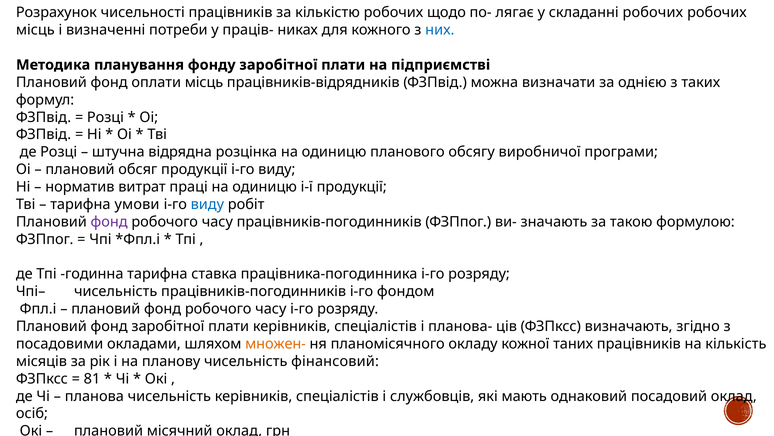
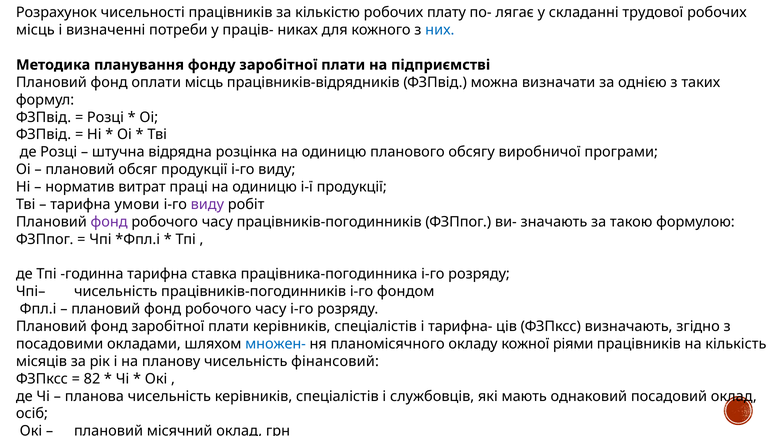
щодо: щодо -> плату (446, 13)
складанні робочих: робочих -> трудової (653, 13)
виду colour: blue -> purple (207, 204)
планова-: планова- -> тарифна- (460, 326)
множен- colour: orange -> blue (276, 343)
таних: таних -> ріями (573, 343)
81: 81 -> 82 (92, 378)
